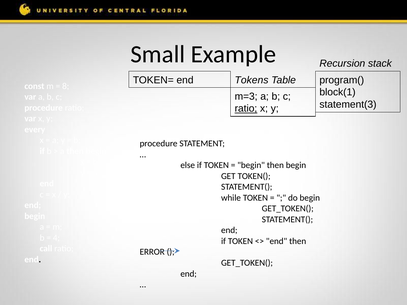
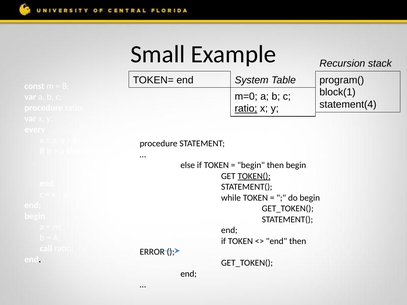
Tokens: Tokens -> System (252, 80)
m=3: m=3 -> m=0 (246, 97)
statement(3: statement(3 -> statement(4 (348, 104)
TOKEN( underline: none -> present (254, 176)
